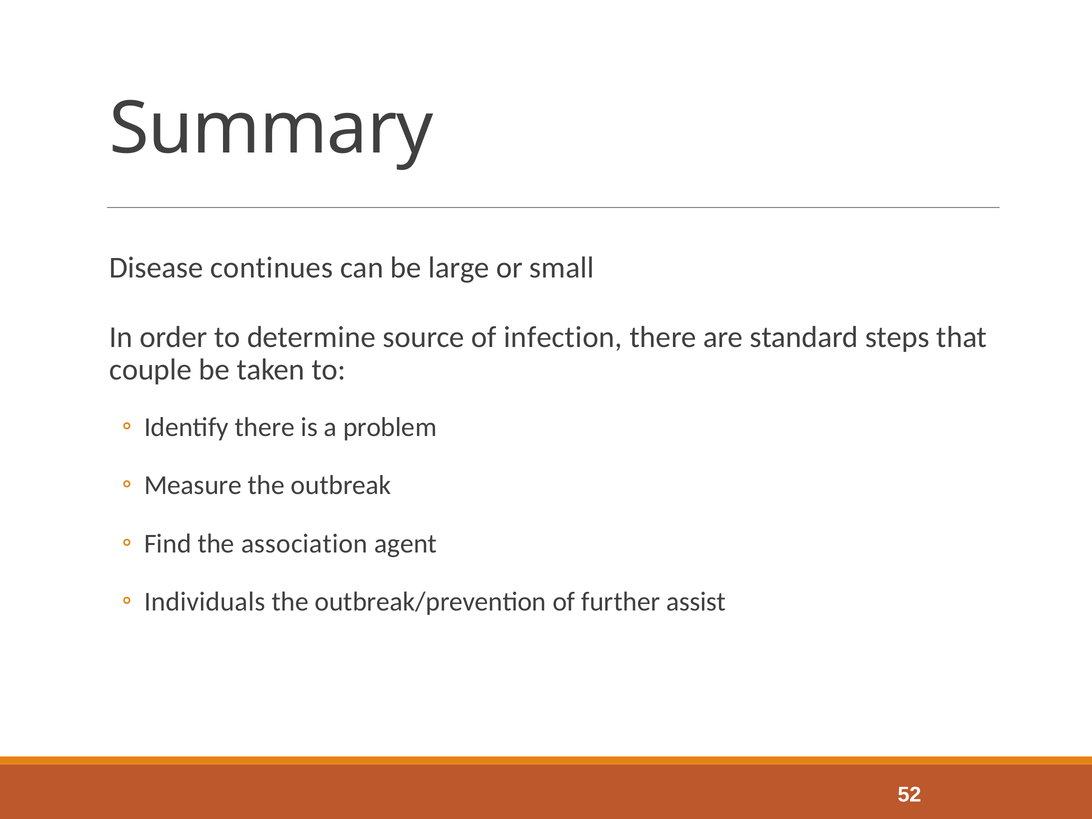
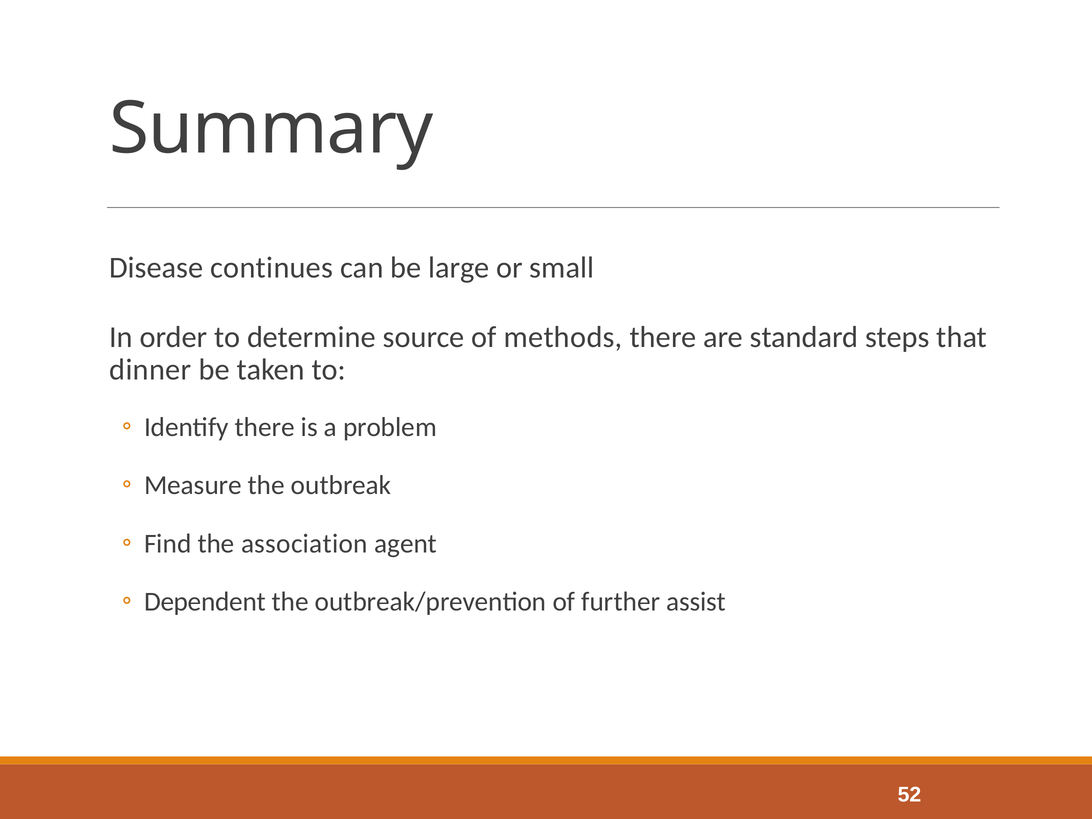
infection: infection -> methods (563, 337)
couple: couple -> dinner (150, 370)
Individuals: Individuals -> Dependent (205, 602)
